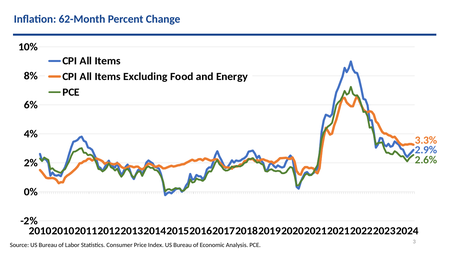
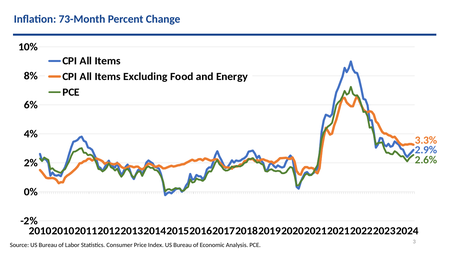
62-Month: 62-Month -> 73-Month (82, 19)
